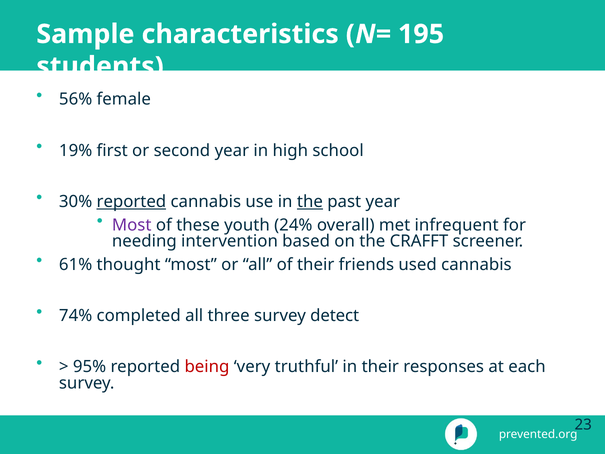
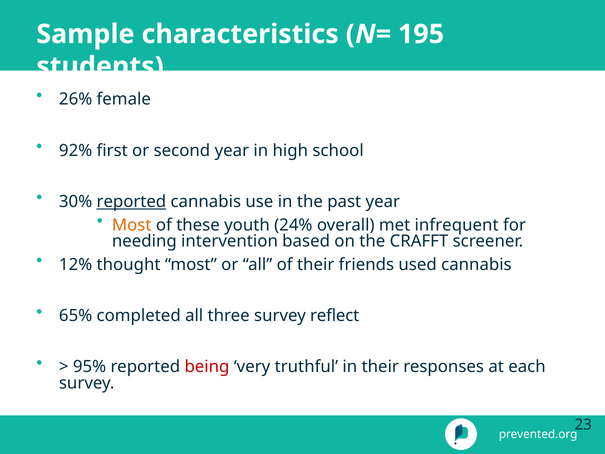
56%: 56% -> 26% (76, 99)
19%: 19% -> 92% (76, 150)
the underline: present -> none (310, 201)
Most colour: purple -> orange (132, 225)
61%: 61% -> 12% (76, 265)
74%: 74% -> 65% (76, 316)
detect: detect -> reflect (335, 316)
